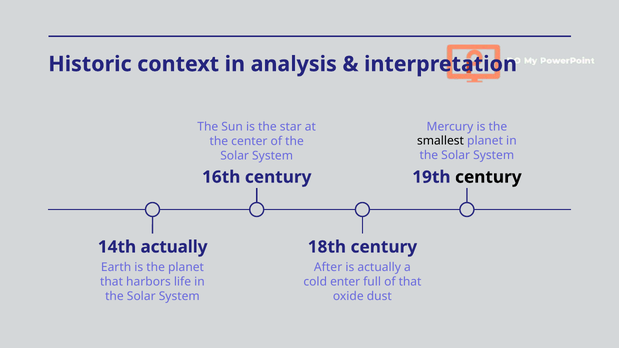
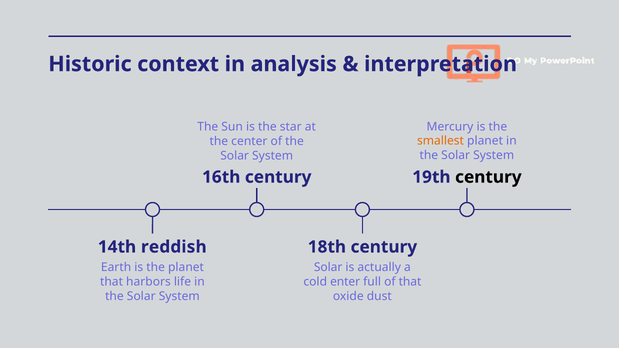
smallest colour: black -> orange (440, 141)
14th actually: actually -> reddish (174, 247)
After: After -> Solar (328, 268)
